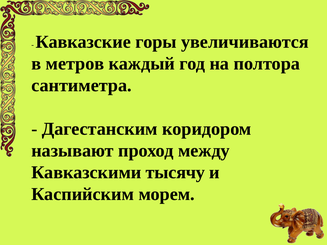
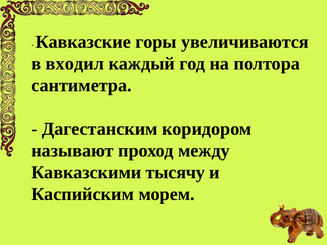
метров: метров -> входил (75, 64)
